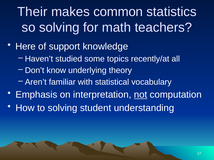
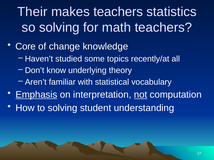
makes common: common -> teachers (118, 12)
Here: Here -> Core (26, 47)
support: support -> change (64, 47)
Emphasis underline: none -> present (36, 95)
